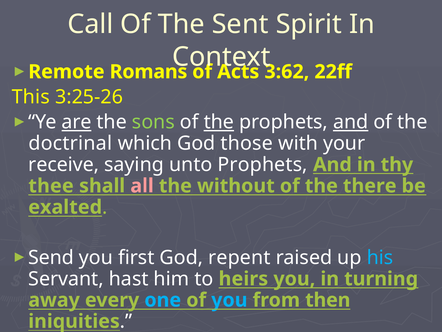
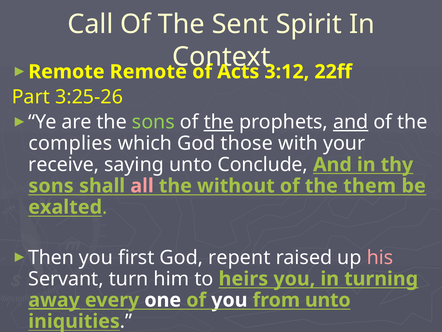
Remote Romans: Romans -> Remote (148, 72)
3:62: 3:62 -> 3:12 (287, 72)
This: This -> Part (31, 97)
are underline: present -> none (77, 122)
doctrinal: doctrinal -> complies (70, 143)
unto Prophets: Prophets -> Conclude (263, 164)
thee: thee -> sons (51, 186)
there: there -> them (370, 186)
Send: Send -> Then (51, 257)
his colour: light blue -> pink (380, 257)
hast: hast -> turn (129, 278)
away underline: none -> present (54, 300)
one colour: light blue -> white (163, 300)
you colour: light blue -> white (229, 300)
from then: then -> unto (328, 300)
